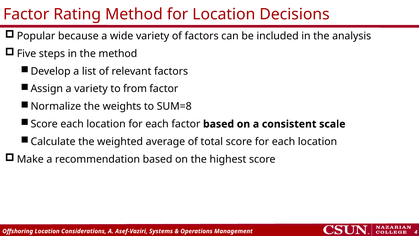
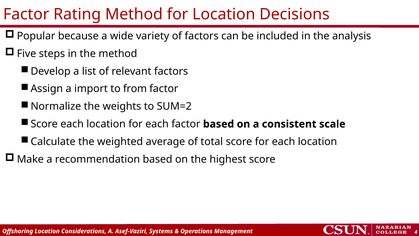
a variety: variety -> import (91, 89)
SUM=8: SUM=8 -> SUM=2 (174, 106)
